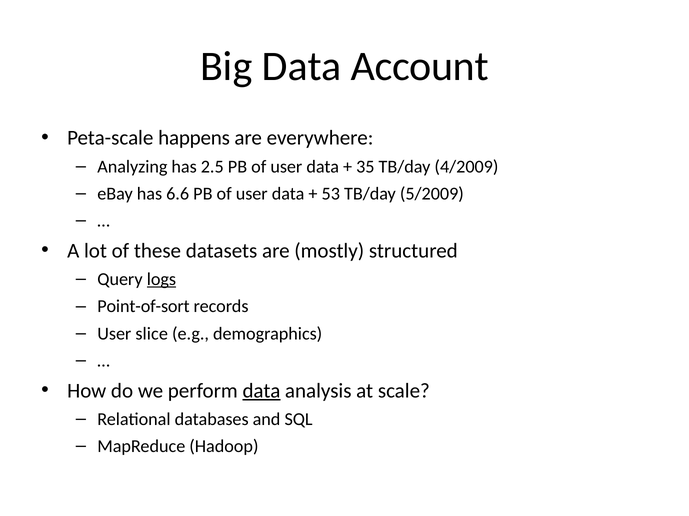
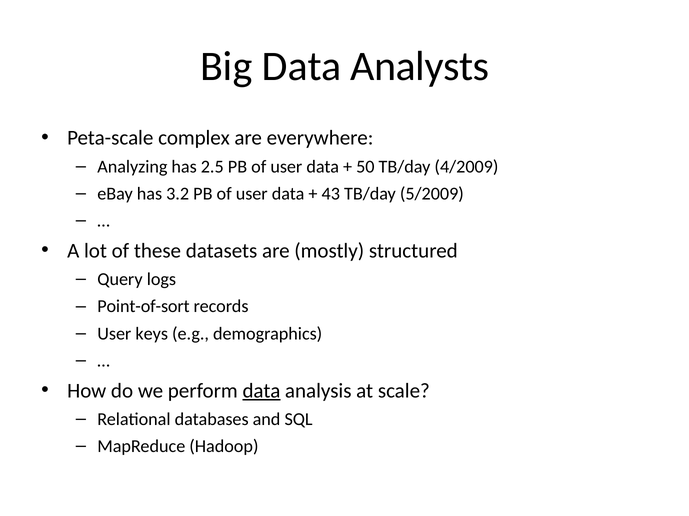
Account: Account -> Analysts (420, 67)
happens: happens -> complex (194, 138)
35: 35 -> 50 (365, 167)
6.6: 6.6 -> 3.2 (178, 194)
53: 53 -> 43 (331, 194)
logs underline: present -> none (161, 280)
slice: slice -> keys (152, 334)
